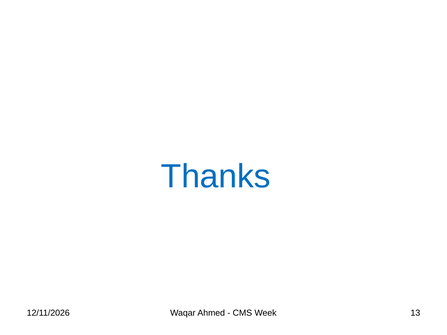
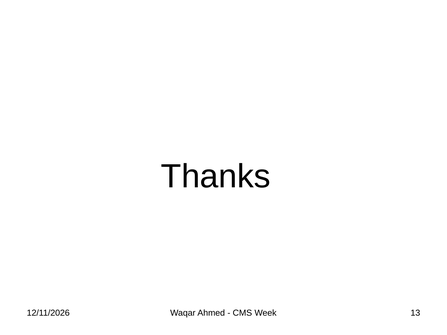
Thanks colour: blue -> black (216, 177)
